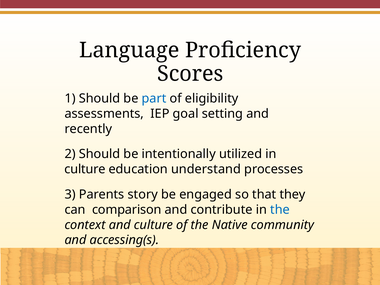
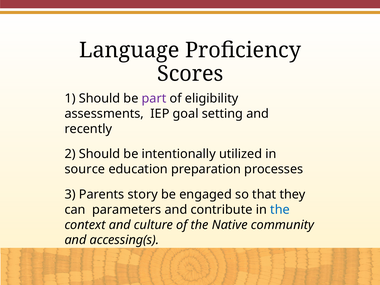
part colour: blue -> purple (154, 98)
culture: culture -> source (85, 169)
understand: understand -> preparation (206, 169)
comparison: comparison -> parameters (127, 210)
